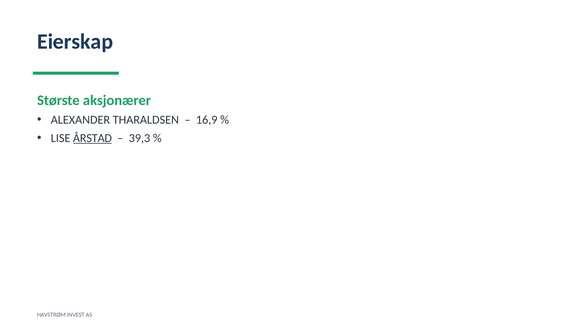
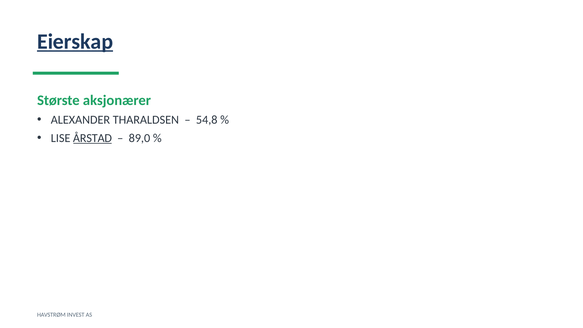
Eierskap underline: none -> present (75, 42)
16,9: 16,9 -> 54,8 (207, 120)
39,3: 39,3 -> 89,0 (139, 138)
